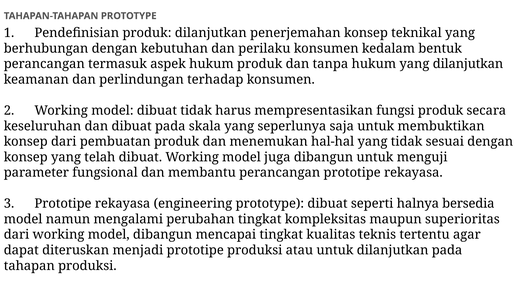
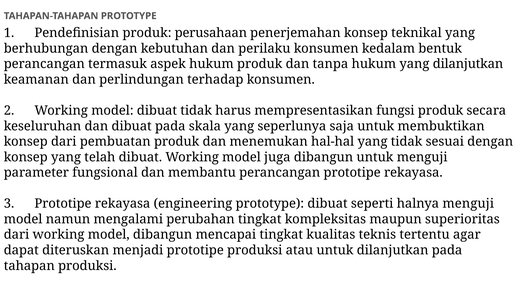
produk dilanjutkan: dilanjutkan -> perusahaan (211, 33)
halnya bersedia: bersedia -> menguji (468, 204)
